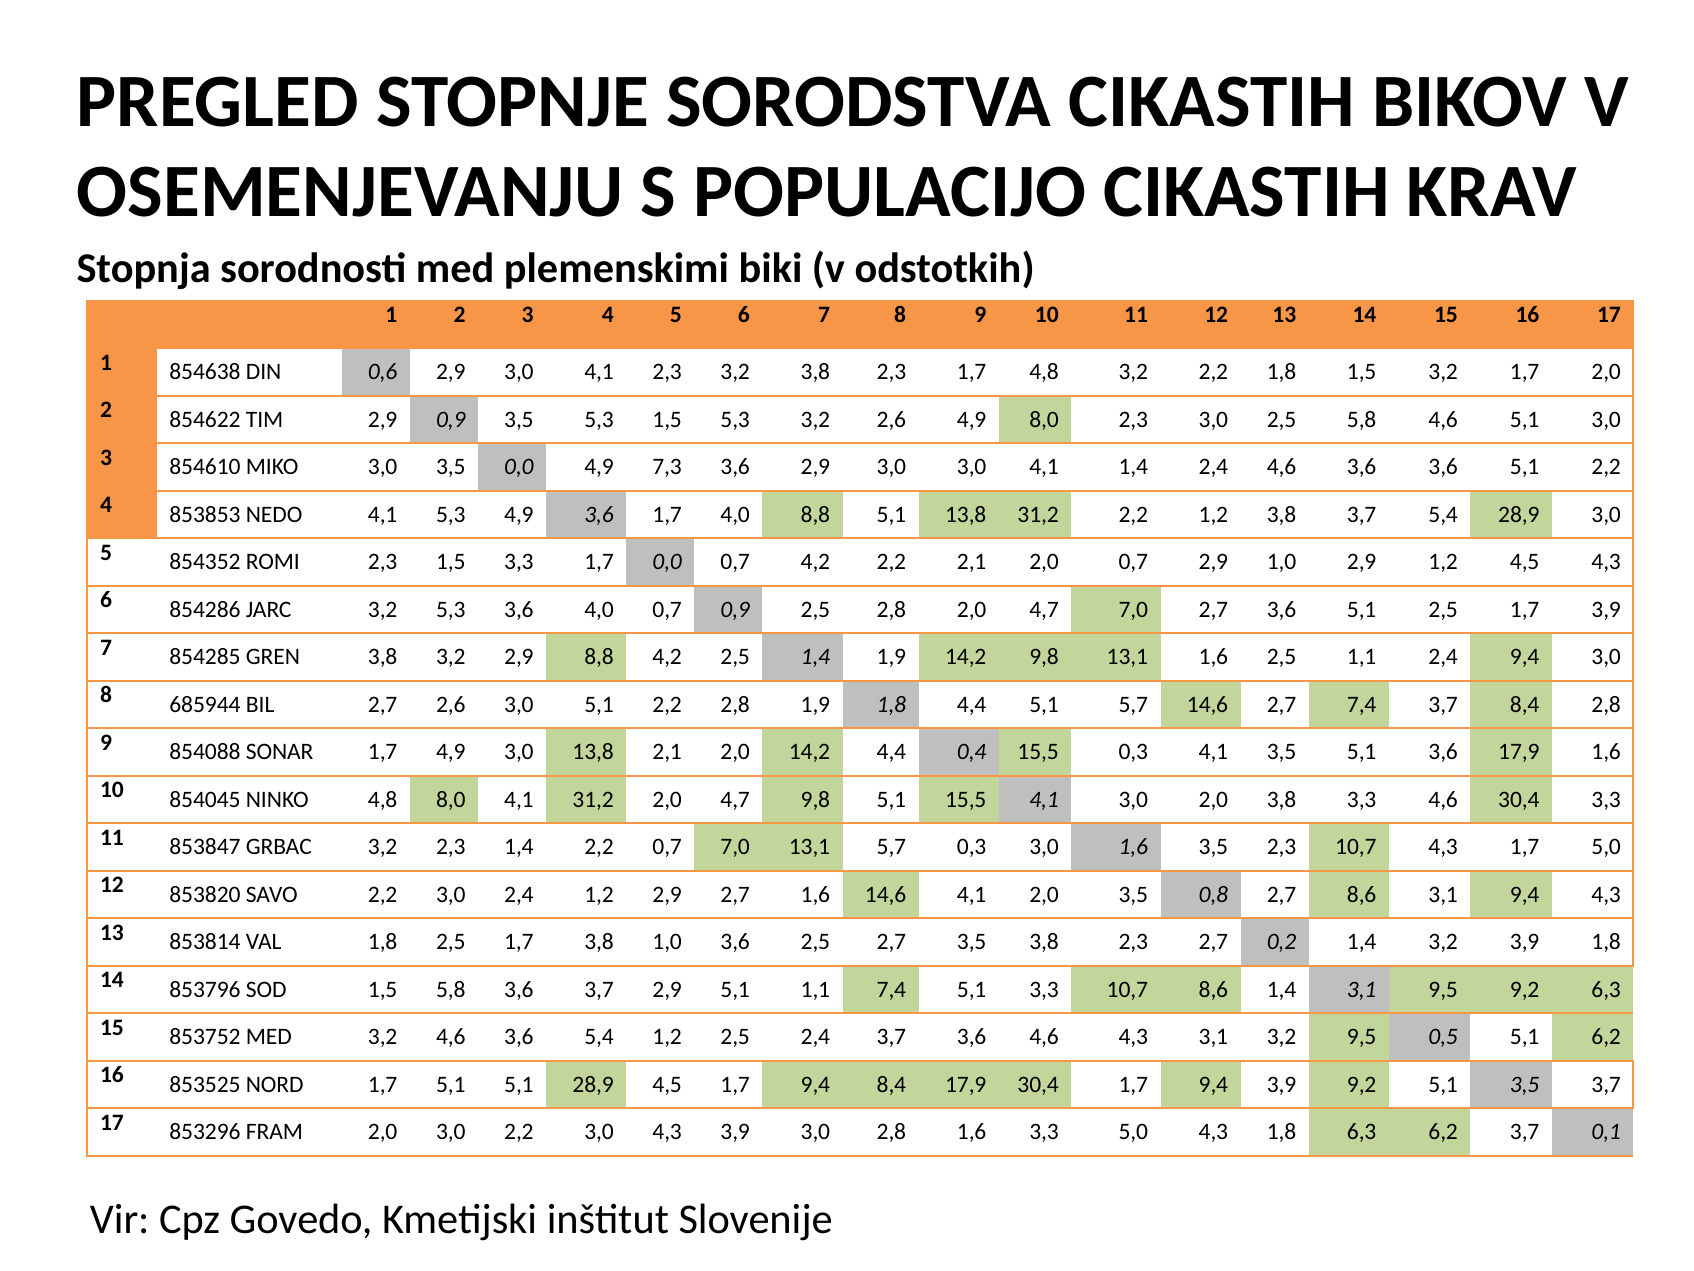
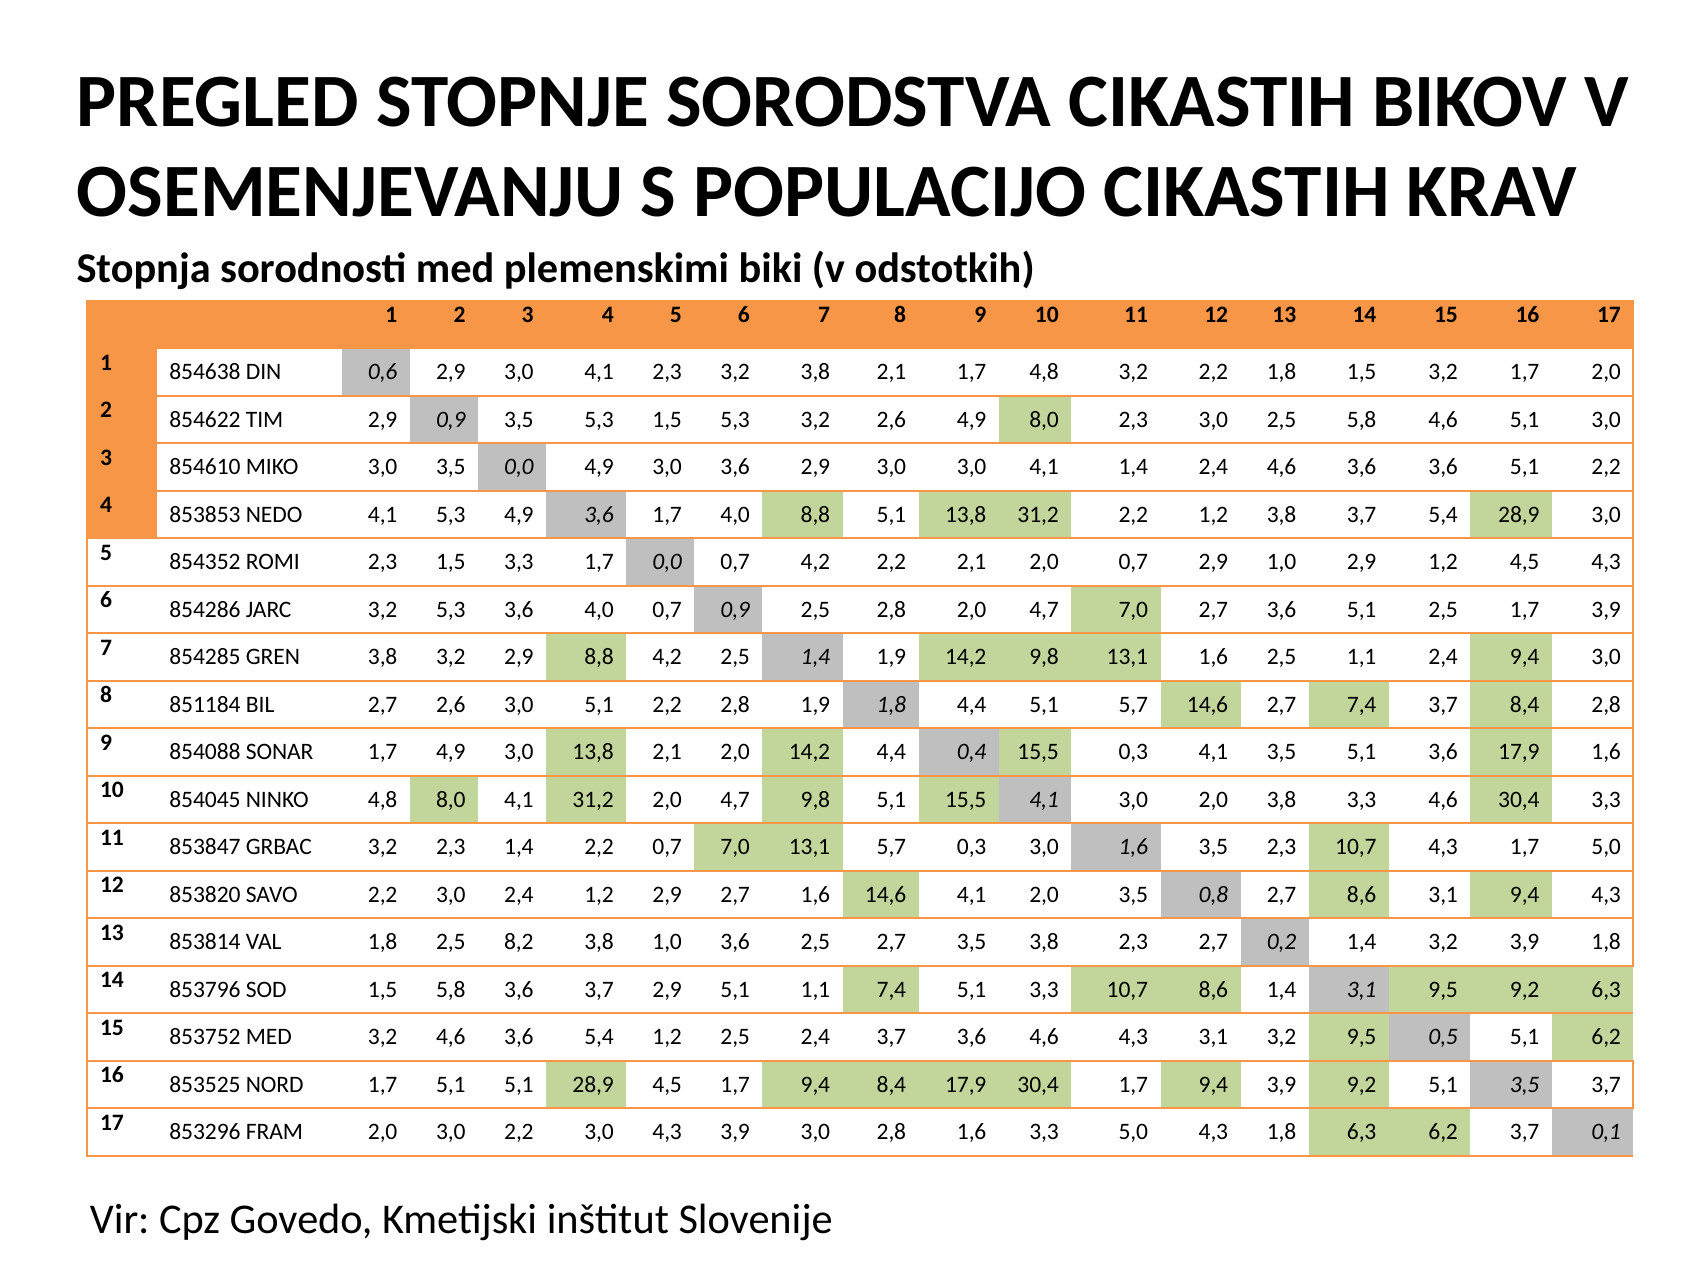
3,2 3,8 2,3: 2,3 -> 2,1 (891, 372)
0,0 4,9 7,3: 7,3 -> 3,0 (667, 467)
685944: 685944 -> 851184 (205, 704)
1,8 2,5 1,7: 1,7 -> 8,2 (519, 942)
